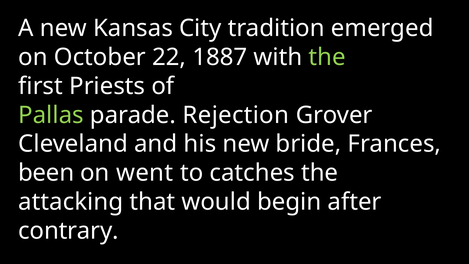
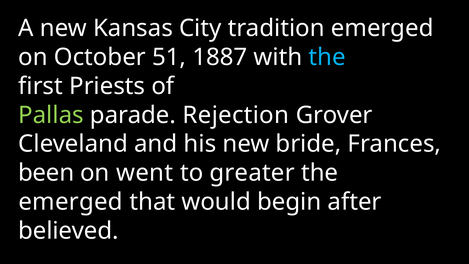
22: 22 -> 51 (169, 57)
the colour: light green -> light blue (327, 57)
catches: catches -> greater (252, 173)
attacking: attacking -> emerged (71, 202)
contrary: contrary -> believed (68, 231)
